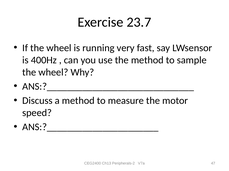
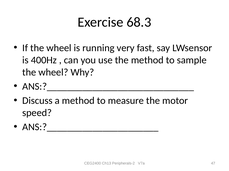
23.7: 23.7 -> 68.3 (139, 22)
